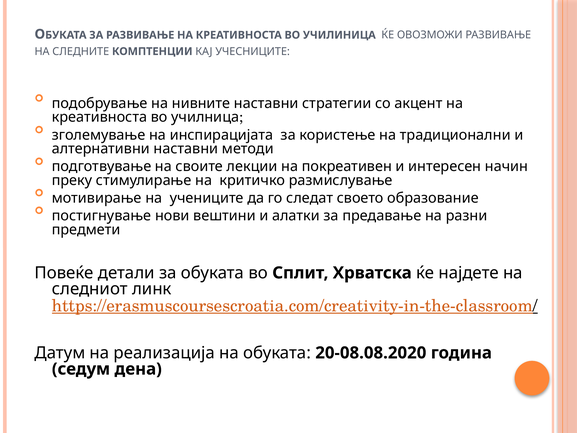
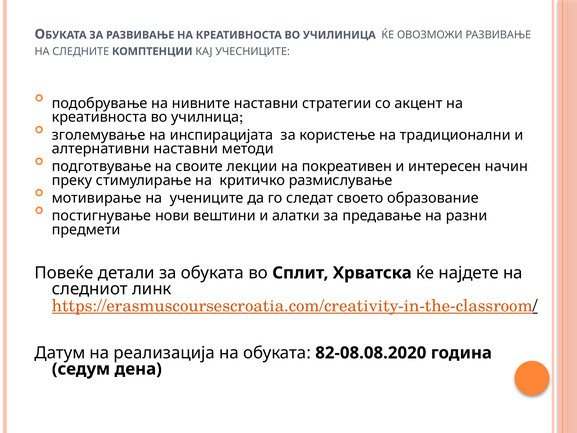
20-08.08.2020: 20-08.08.2020 -> 82-08.08.2020 (371, 353)
